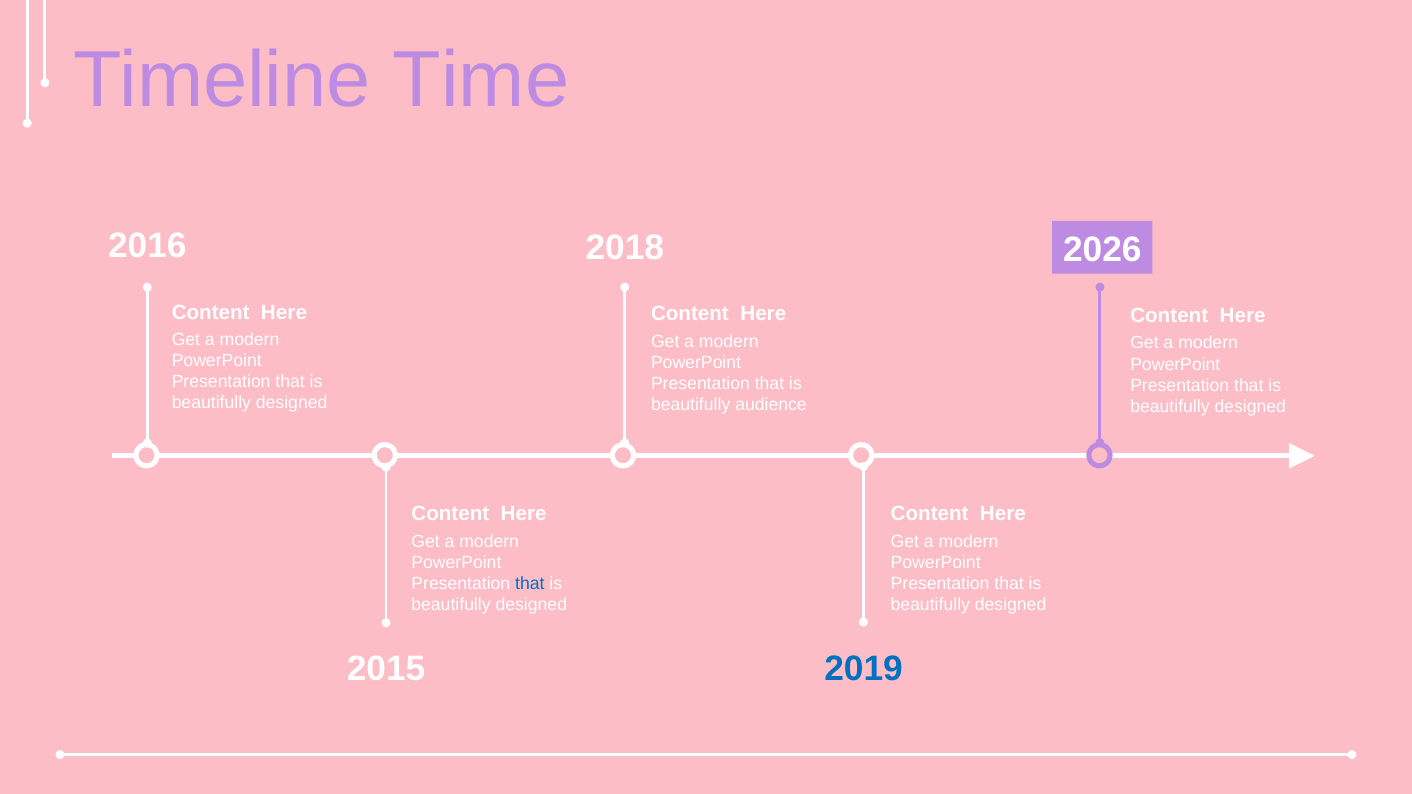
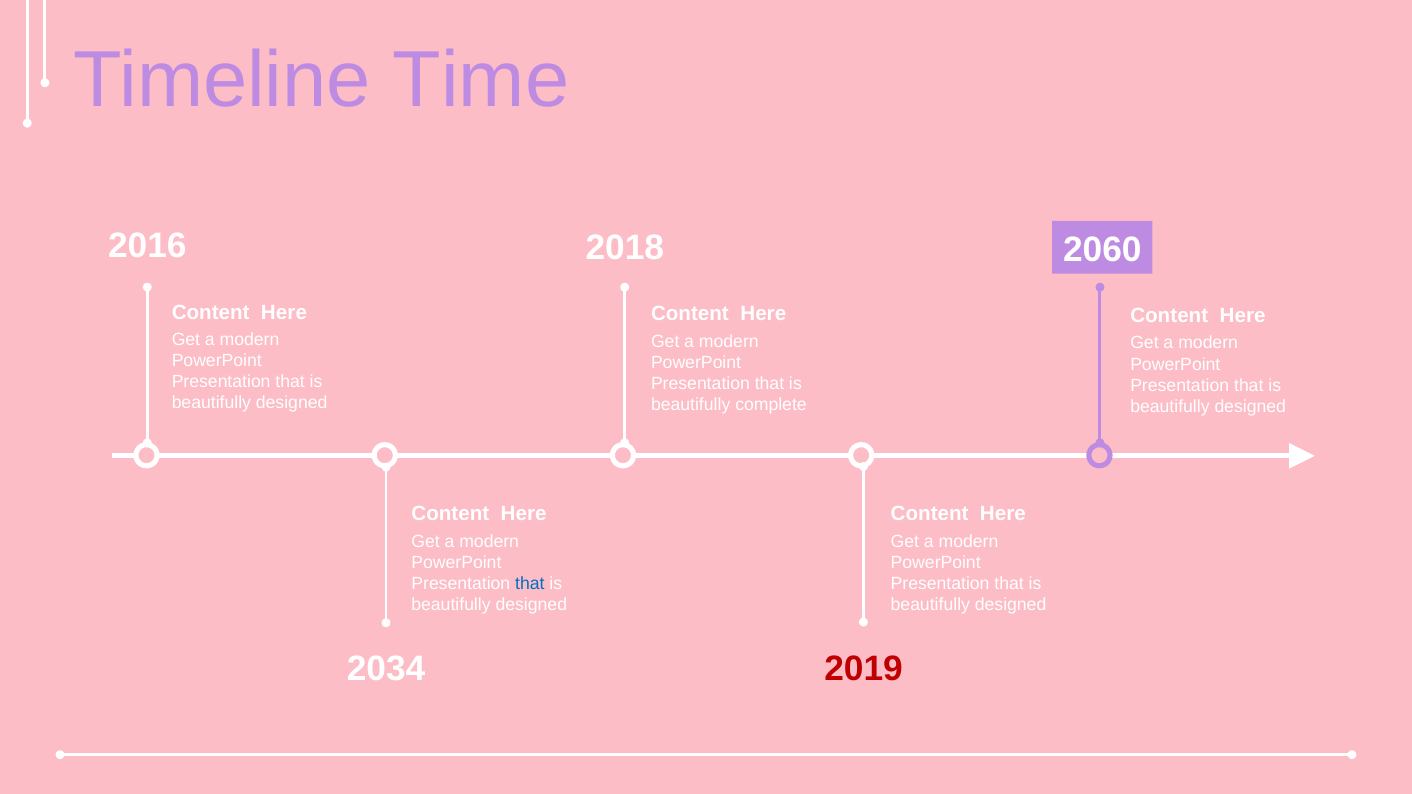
2026: 2026 -> 2060 (1102, 250)
audience: audience -> complete (771, 405)
2015: 2015 -> 2034 (386, 670)
2019 colour: blue -> red (864, 670)
